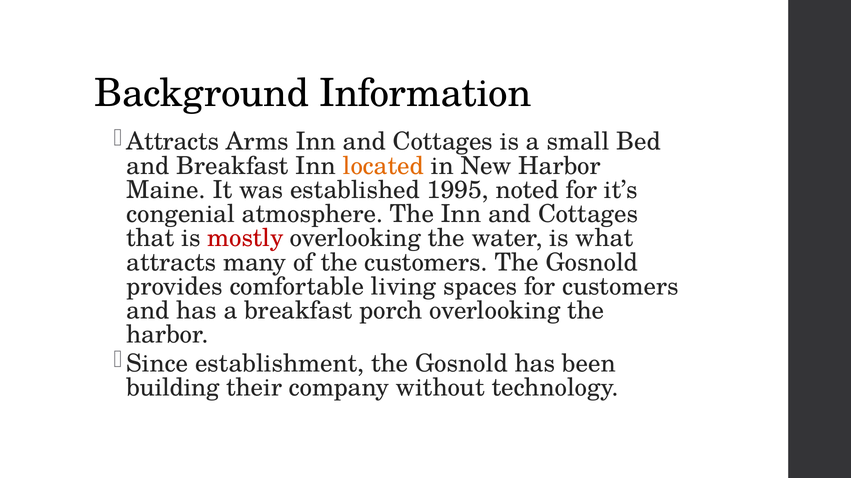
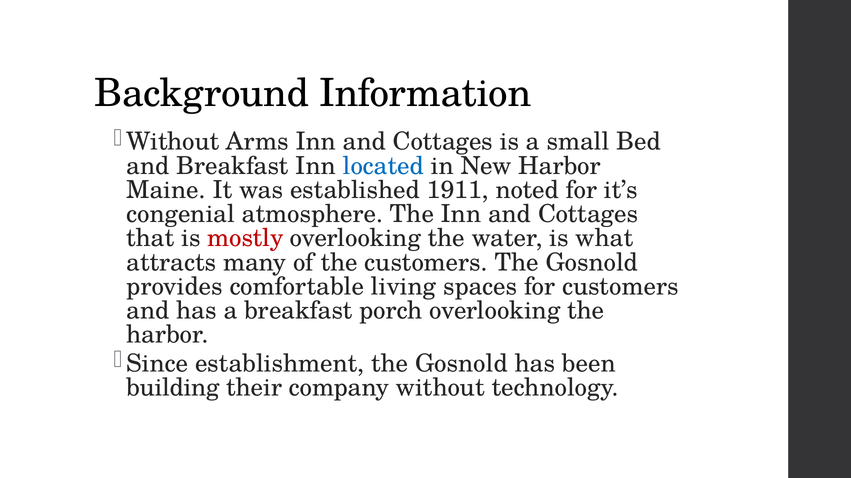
Attracts: Attracts -> Without (173, 142)
located colour: orange -> blue (383, 166)
1995: 1995 -> 1911 (458, 190)
